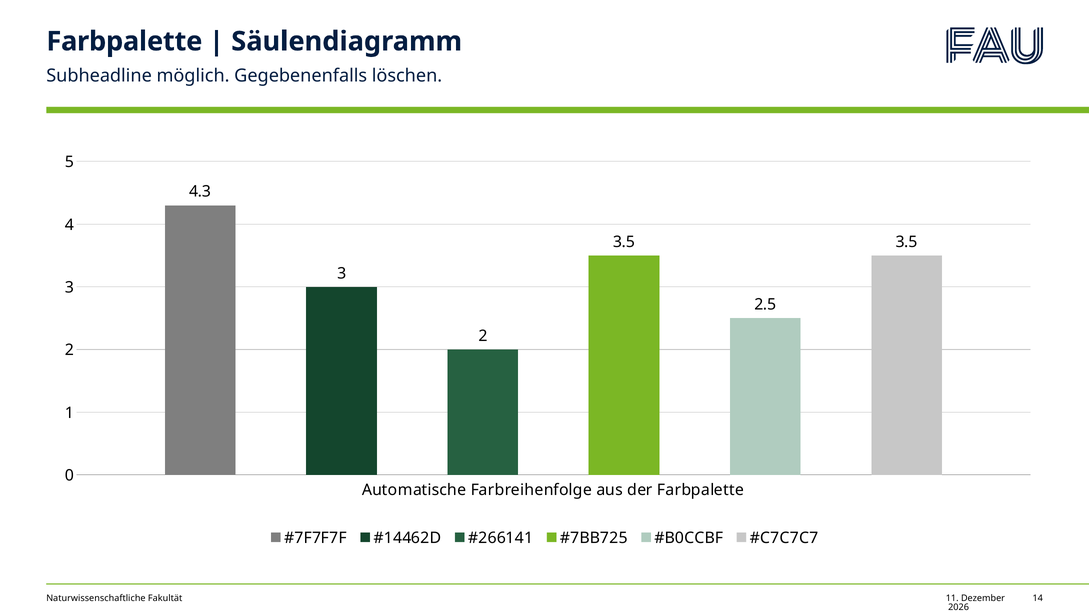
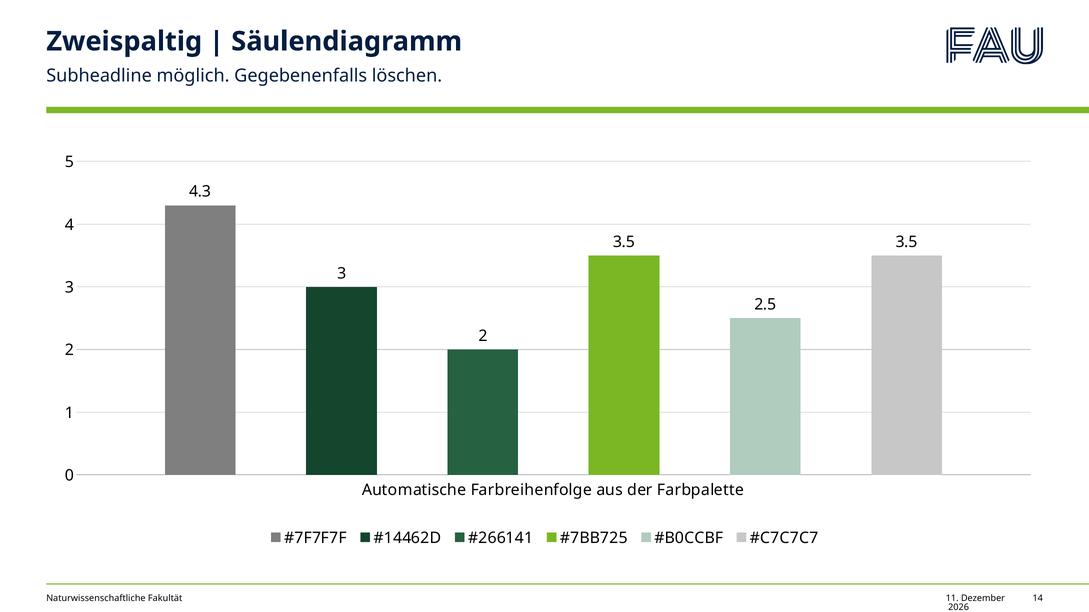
Farbpalette: Farbpalette -> Zweispaltig (124, 41)
